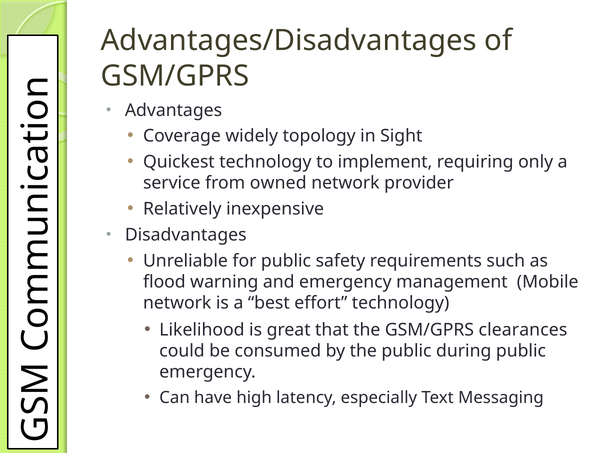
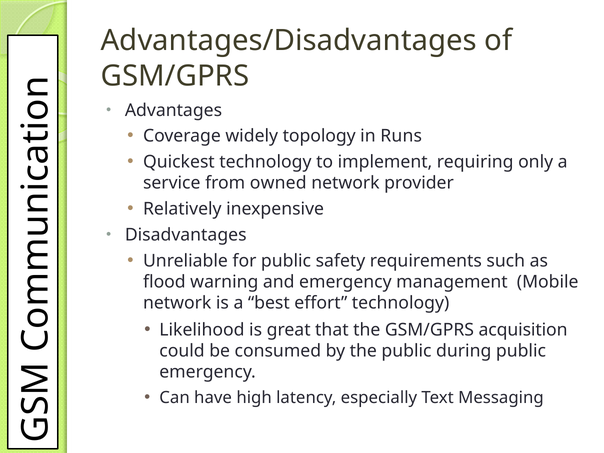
Sight: Sight -> Runs (401, 136)
clearances: clearances -> acquisition (523, 330)
